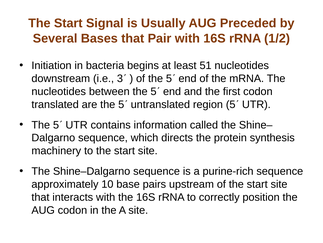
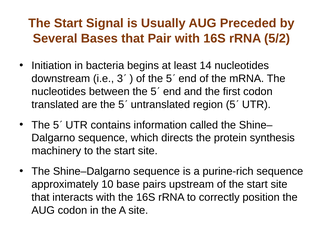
1/2: 1/2 -> 5/2 (277, 38)
51: 51 -> 14 (206, 65)
